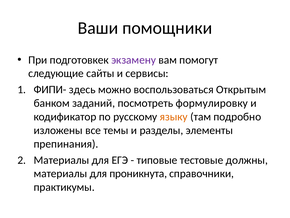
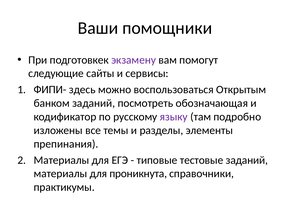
формулировку: формулировку -> обозначающая (212, 103)
языку colour: orange -> purple (174, 117)
тестовые должны: должны -> заданий (247, 160)
